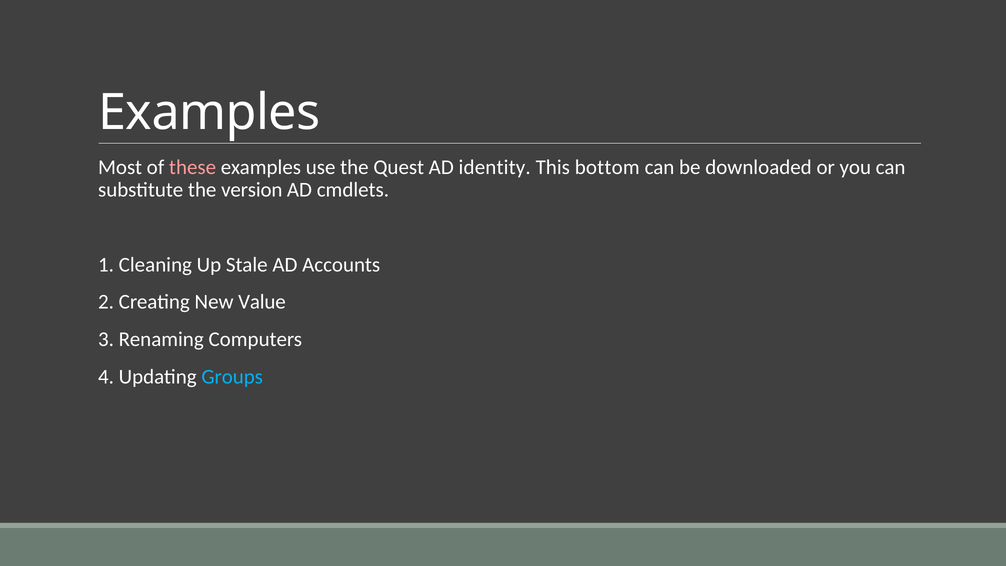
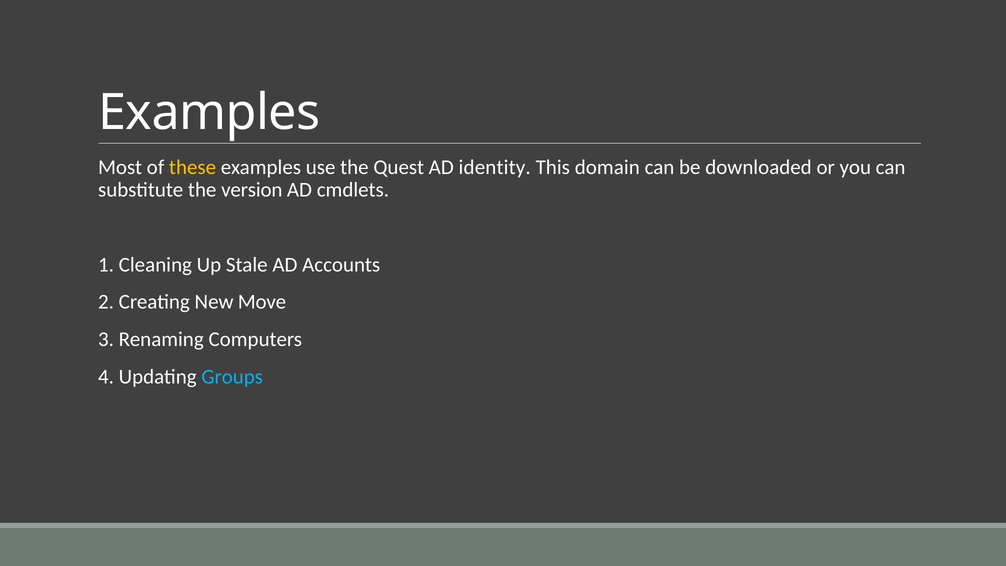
these colour: pink -> yellow (193, 167)
bottom: bottom -> domain (607, 167)
Value: Value -> Move (262, 302)
